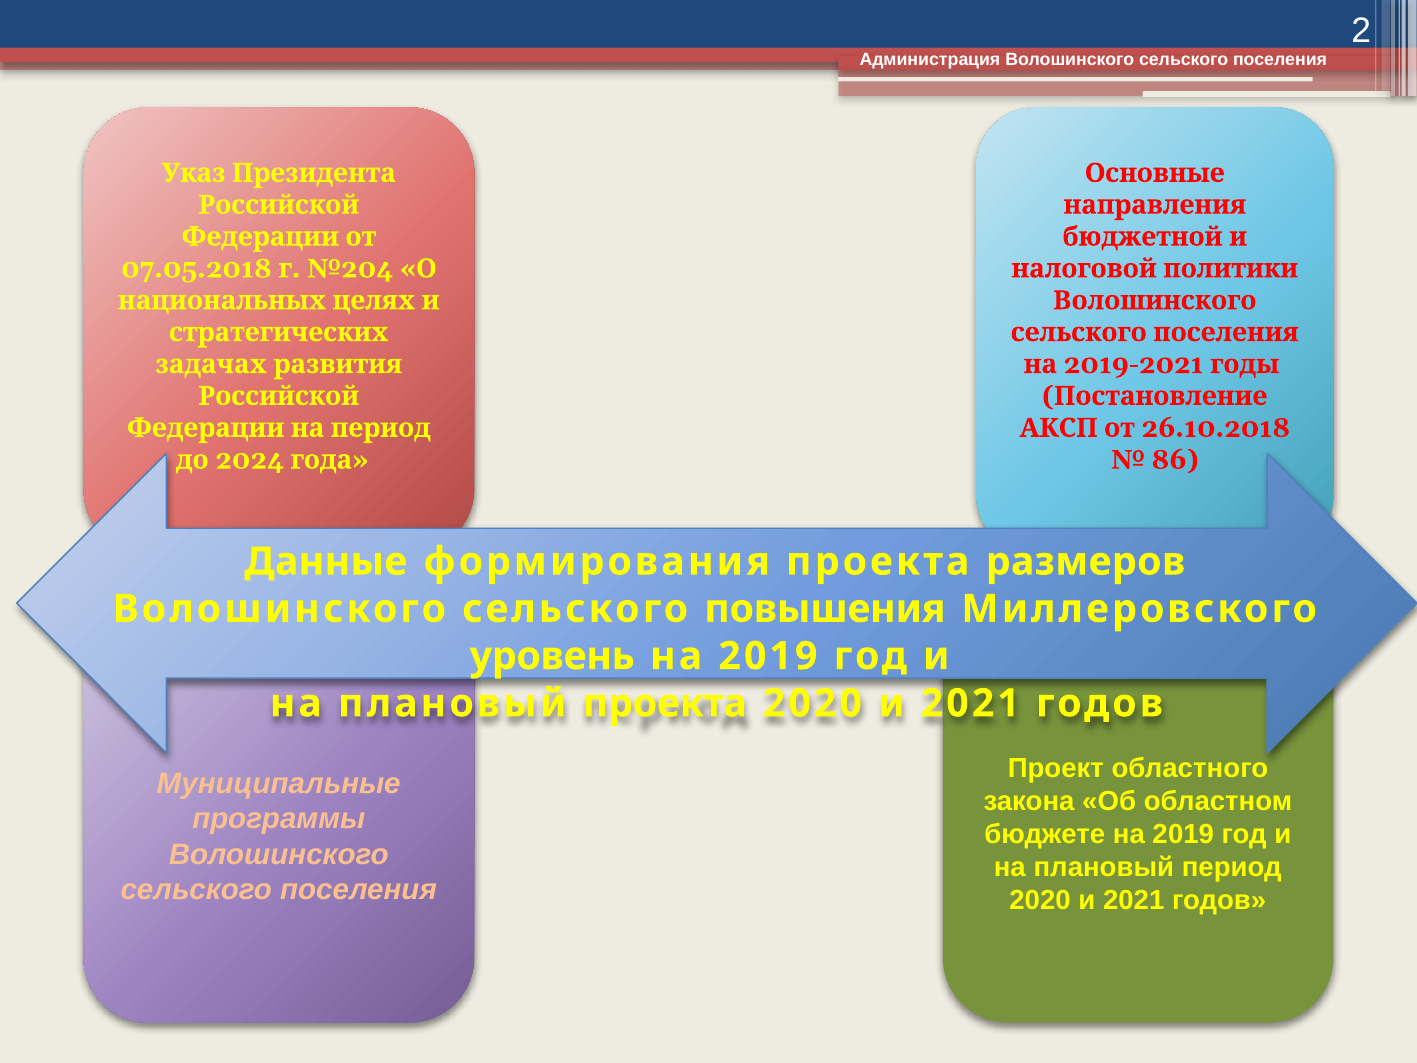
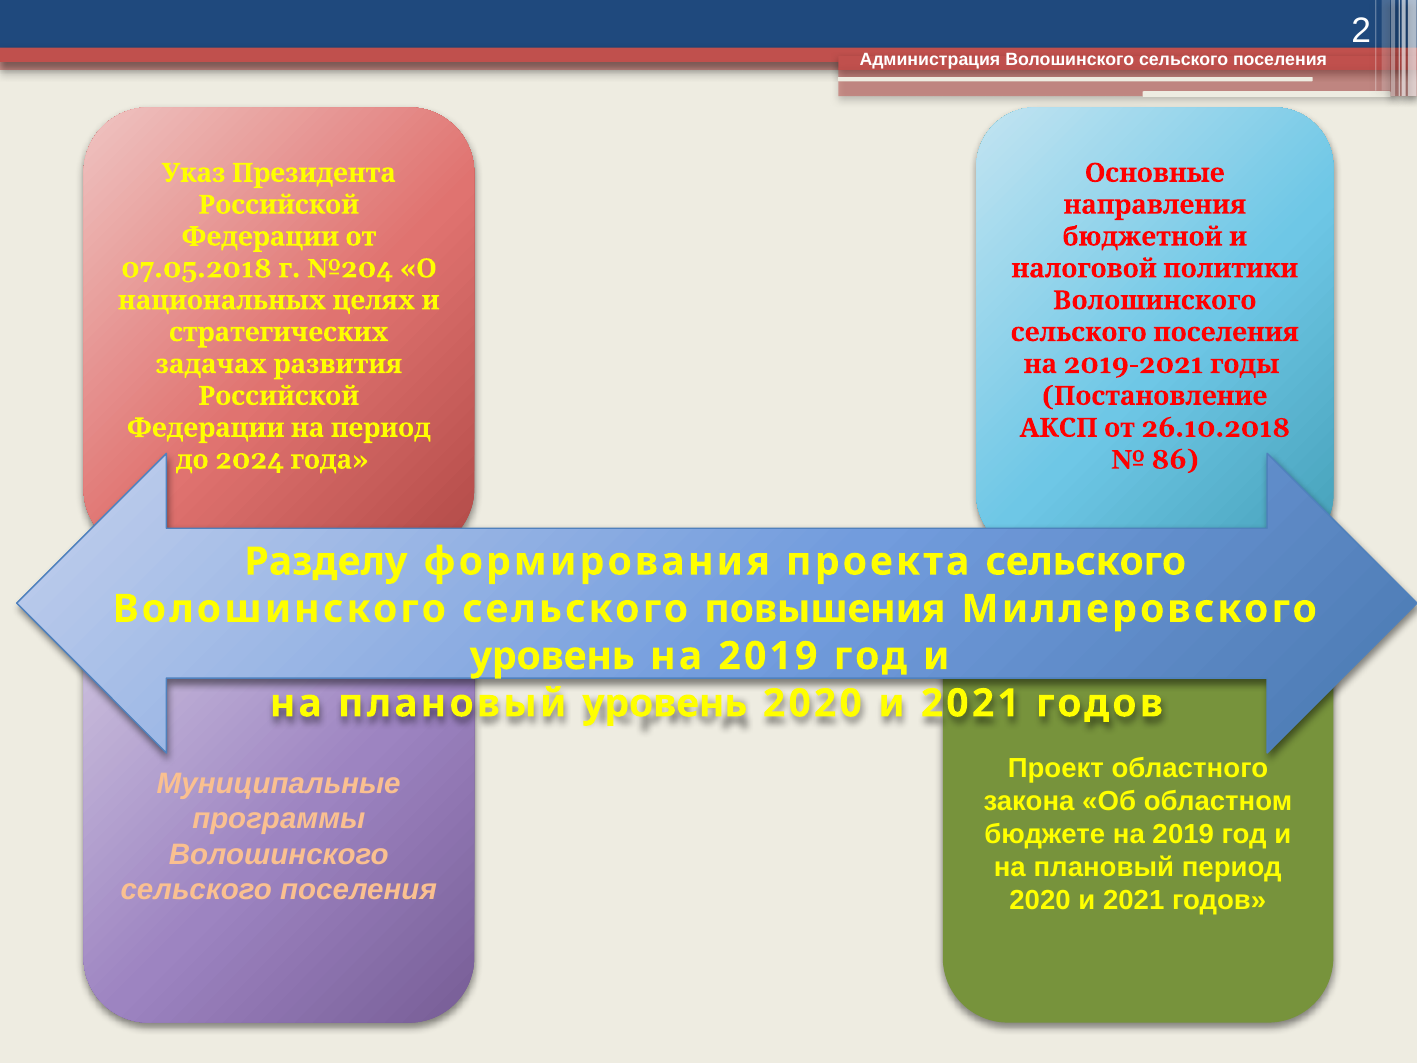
Данные: Данные -> Разделу (326, 562)
проекта размеров: размеров -> сельского (1086, 562)
плановый проекта: проекта -> уровень (665, 703)
